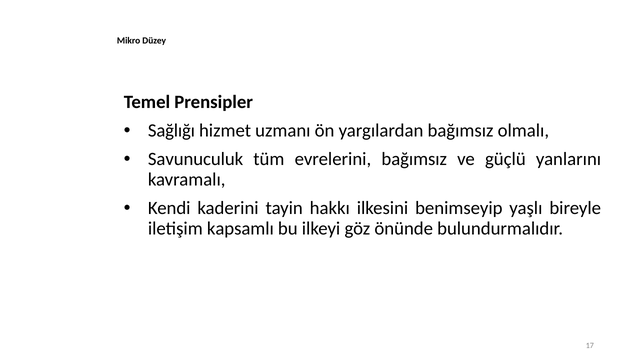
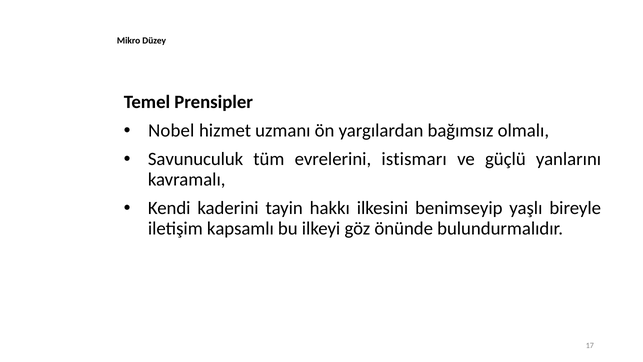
Sağlığı: Sağlığı -> Nobel (171, 131)
evrelerini bağımsız: bağımsız -> istismarı (414, 159)
